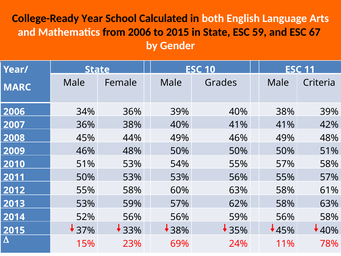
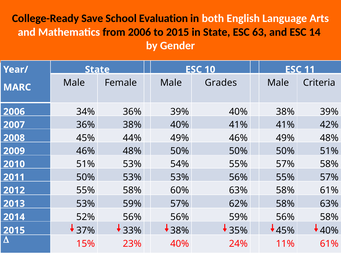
Year: Year -> Save (92, 18)
Calculated: Calculated -> Evaluation (163, 18)
59: 59 -> 63 (259, 32)
67: 67 -> 14 (315, 32)
23% 69%: 69% -> 40% (180, 244)
11% 78%: 78% -> 61% (329, 244)
